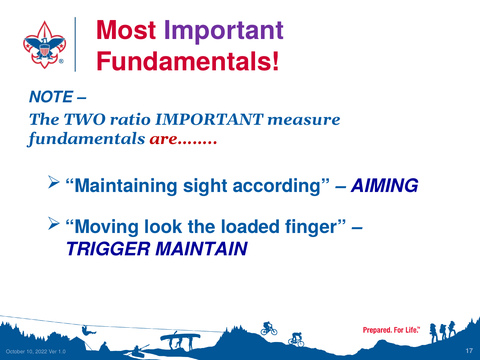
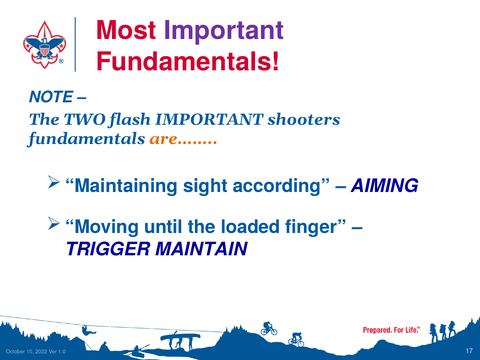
ratio: ratio -> flash (130, 120)
measure: measure -> shooters (304, 120)
are…… colour: red -> orange (184, 139)
look: look -> until (164, 227)
